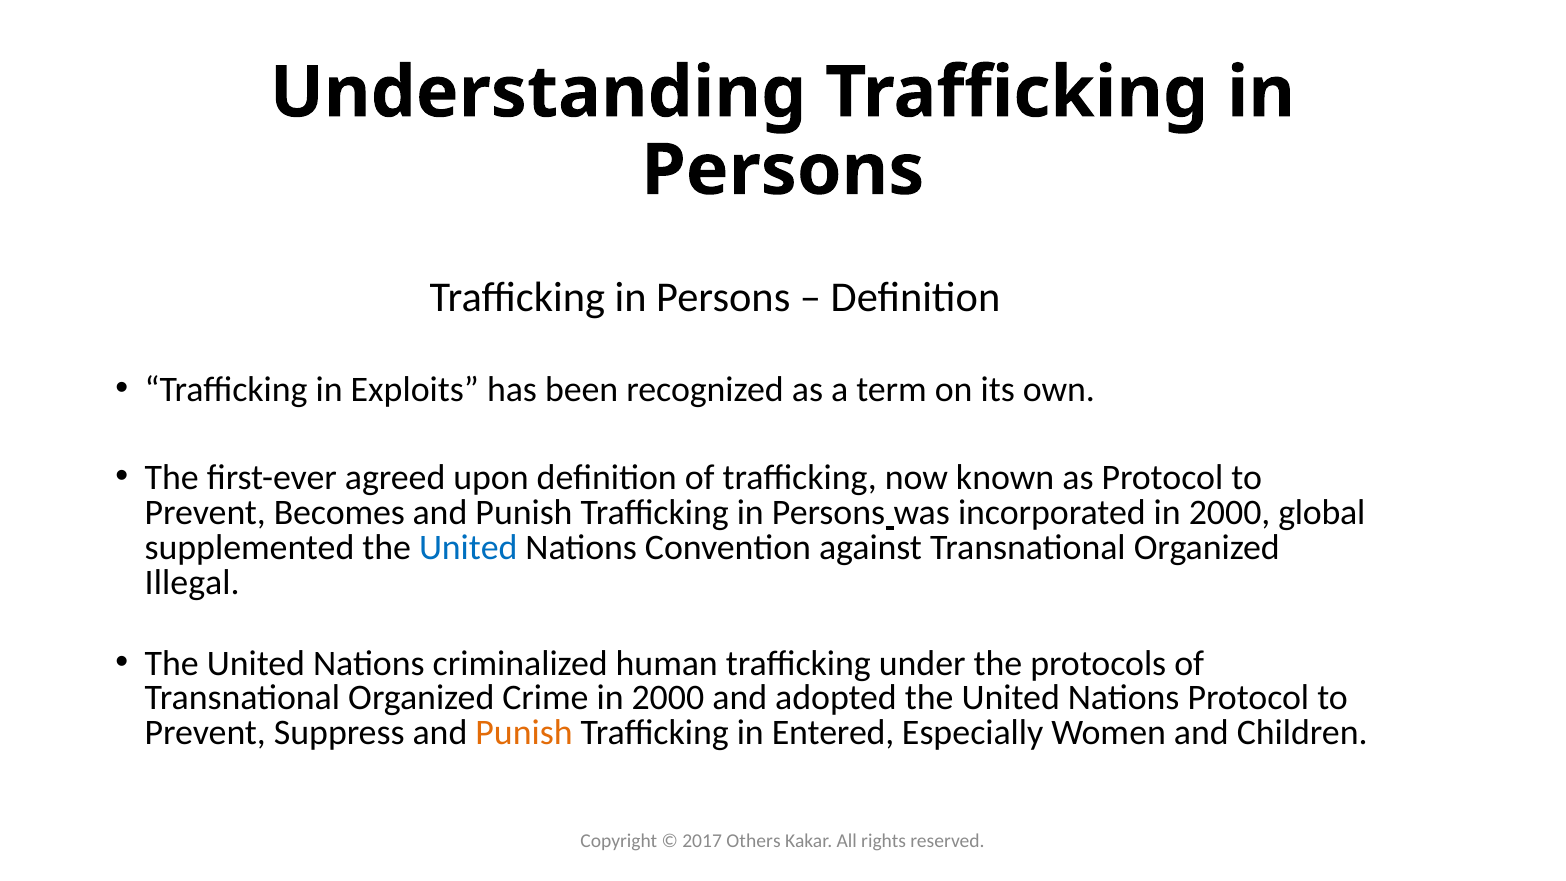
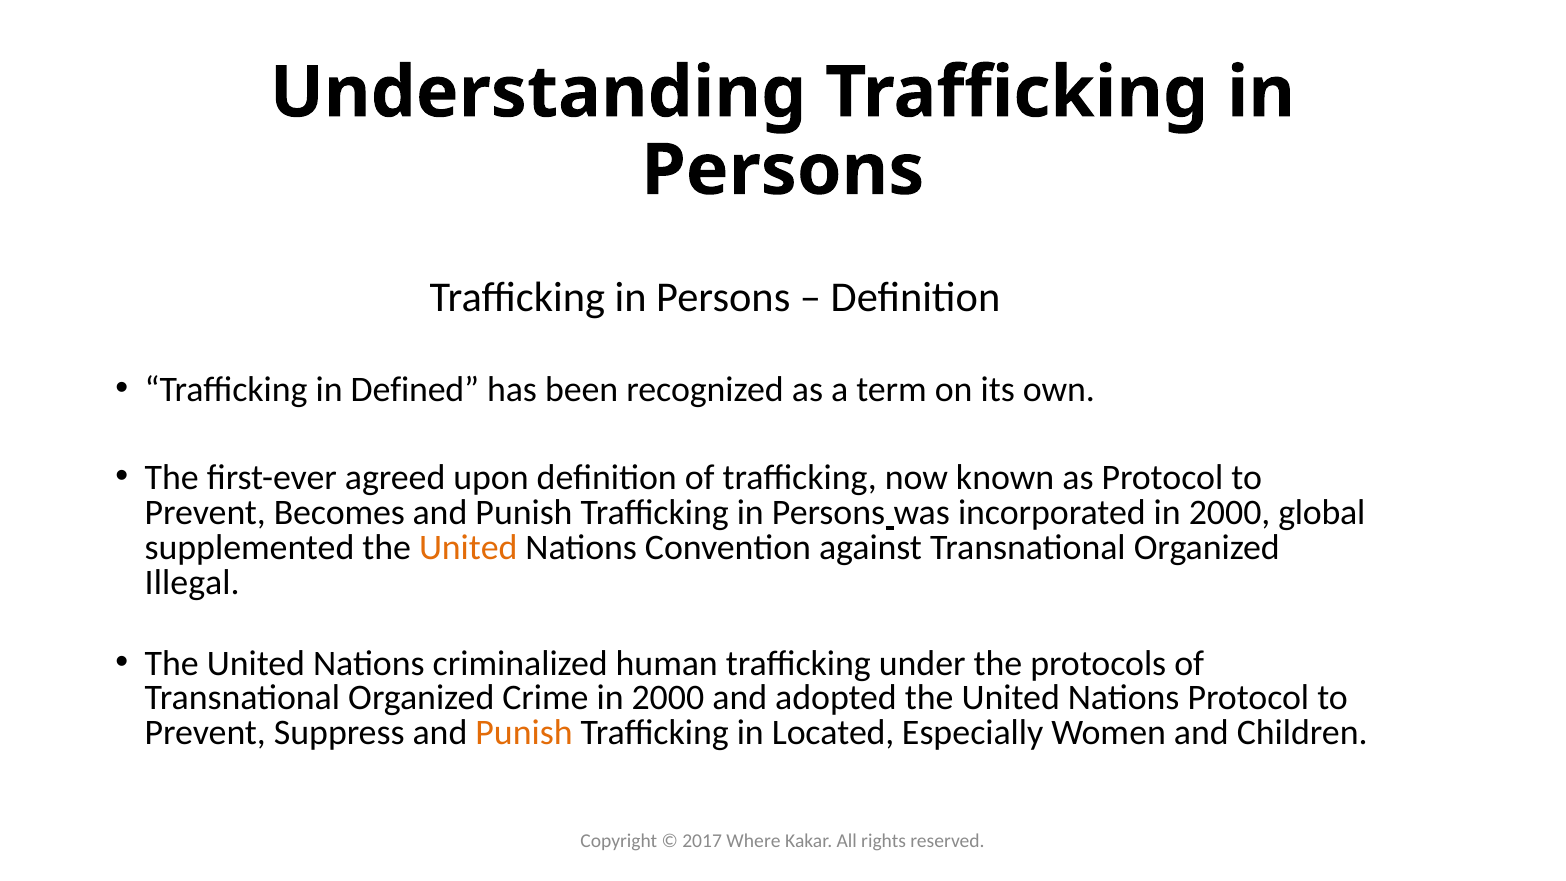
Exploits: Exploits -> Defined (415, 389)
United colour: blue -> orange (468, 547)
Entered: Entered -> Located (833, 733)
Others: Others -> Where (754, 841)
